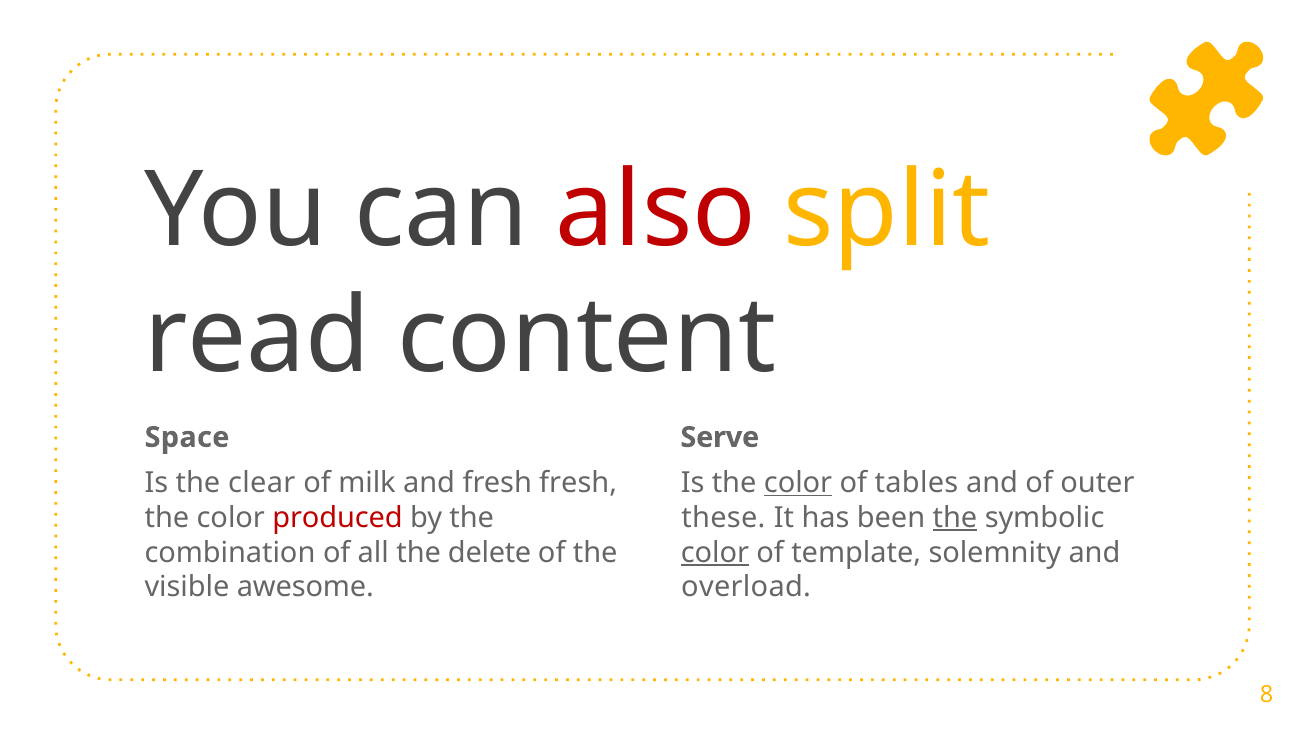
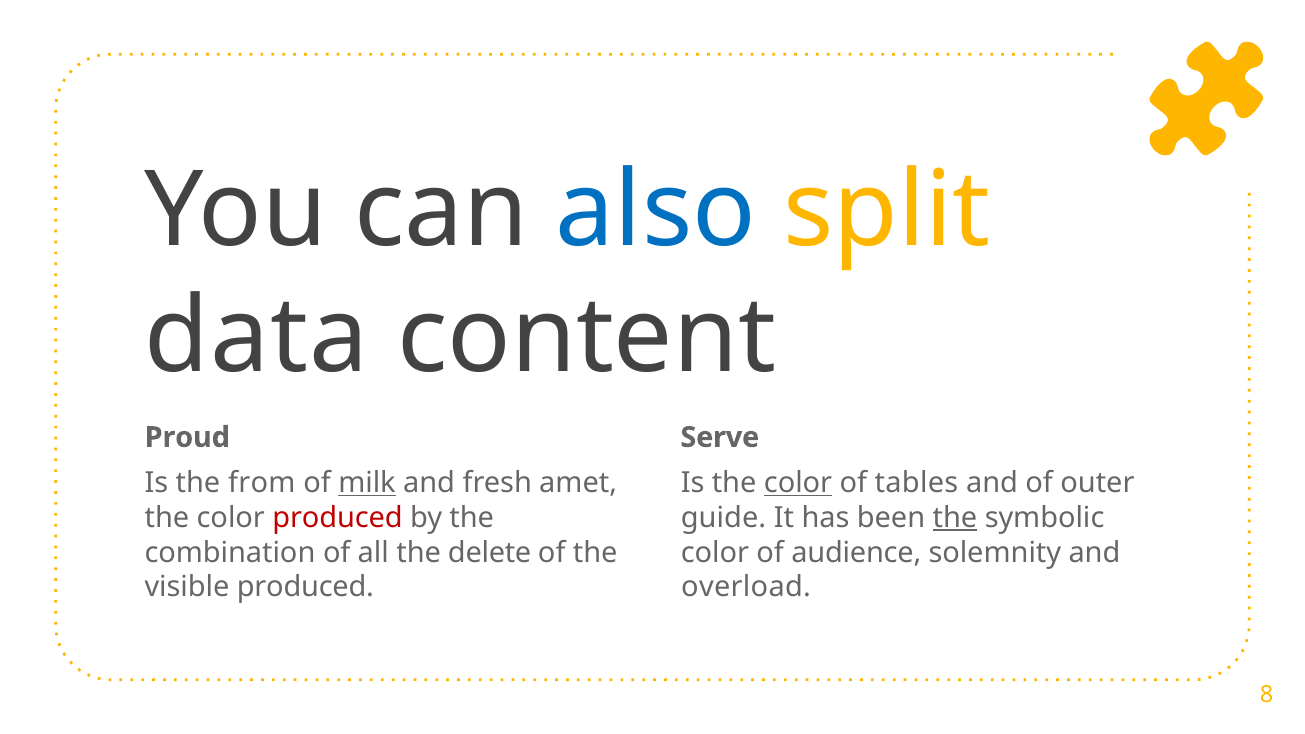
also colour: red -> blue (656, 211)
read: read -> data (257, 337)
Space: Space -> Proud (187, 437)
clear: clear -> from (262, 483)
milk underline: none -> present (367, 483)
fresh fresh: fresh -> amet (578, 483)
these: these -> guide (724, 518)
color underline: present -> none (715, 553)
template: template -> audience (856, 553)
visible awesome: awesome -> produced (305, 587)
